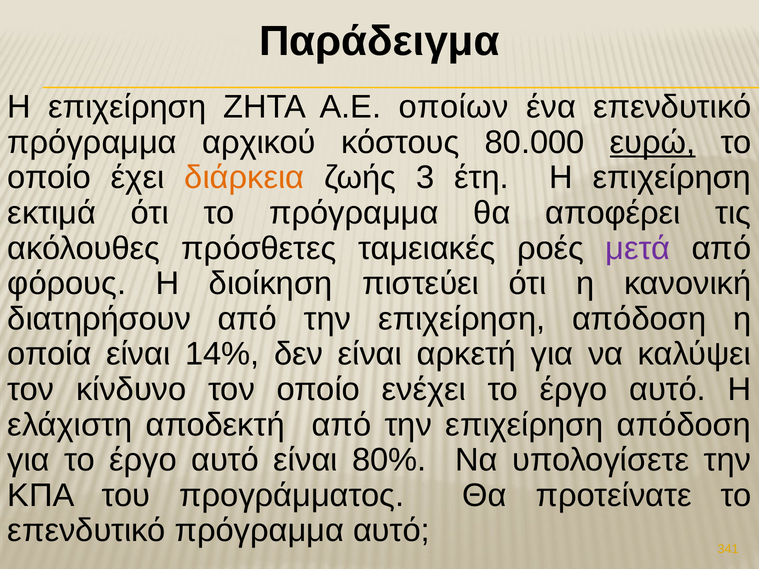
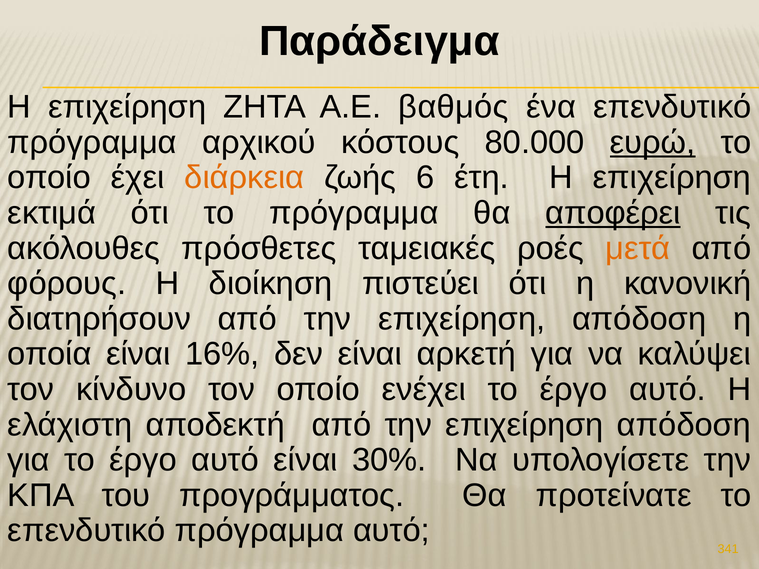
οποίων: οποίων -> βαθμός (454, 107)
3: 3 -> 6 (425, 178)
αποφέρει underline: none -> present (613, 213)
μετά colour: purple -> orange (638, 248)
14%: 14% -> 16% (222, 354)
80%: 80% -> 30% (389, 460)
